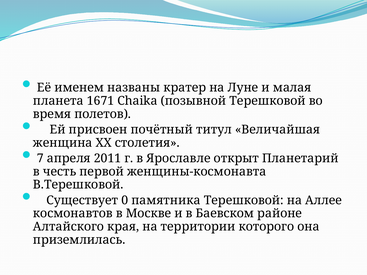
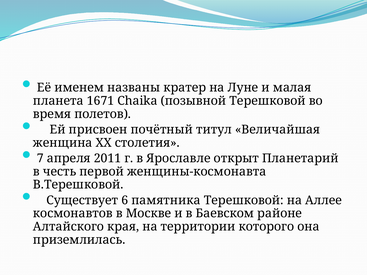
0: 0 -> 6 (125, 200)
